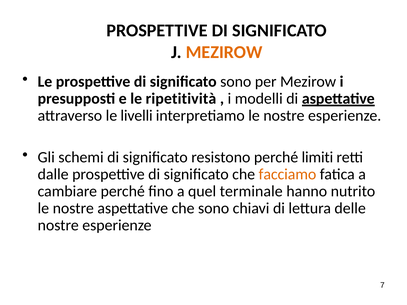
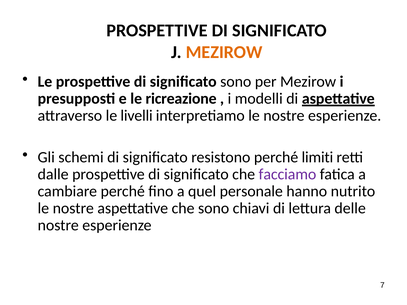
ripetitività: ripetitività -> ricreazione (181, 99)
facciamo colour: orange -> purple (287, 174)
terminale: terminale -> personale (251, 191)
